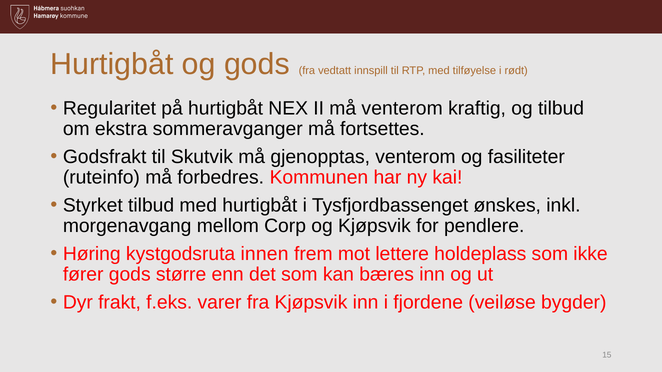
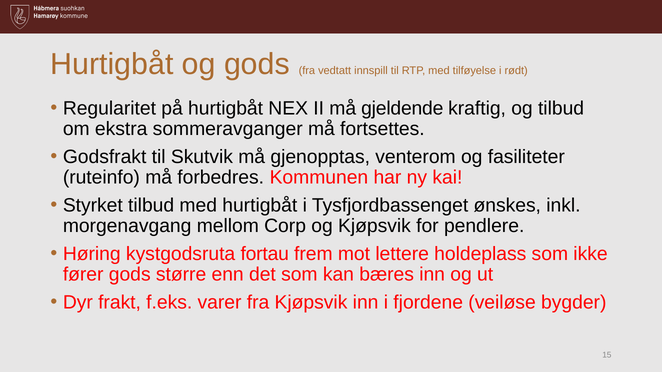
må venterom: venterom -> gjeldende (402, 108)
innen: innen -> fortau (265, 254)
